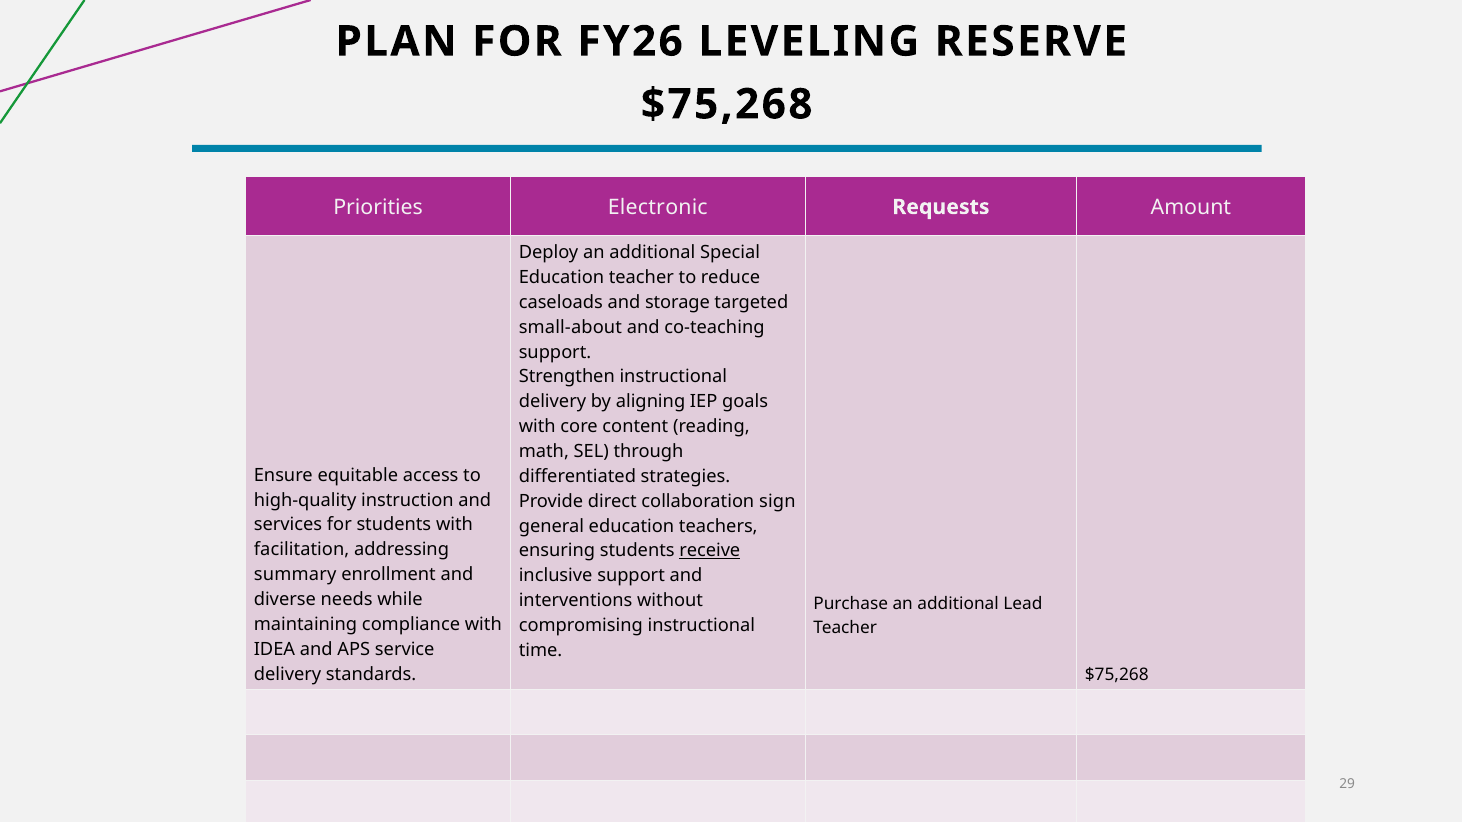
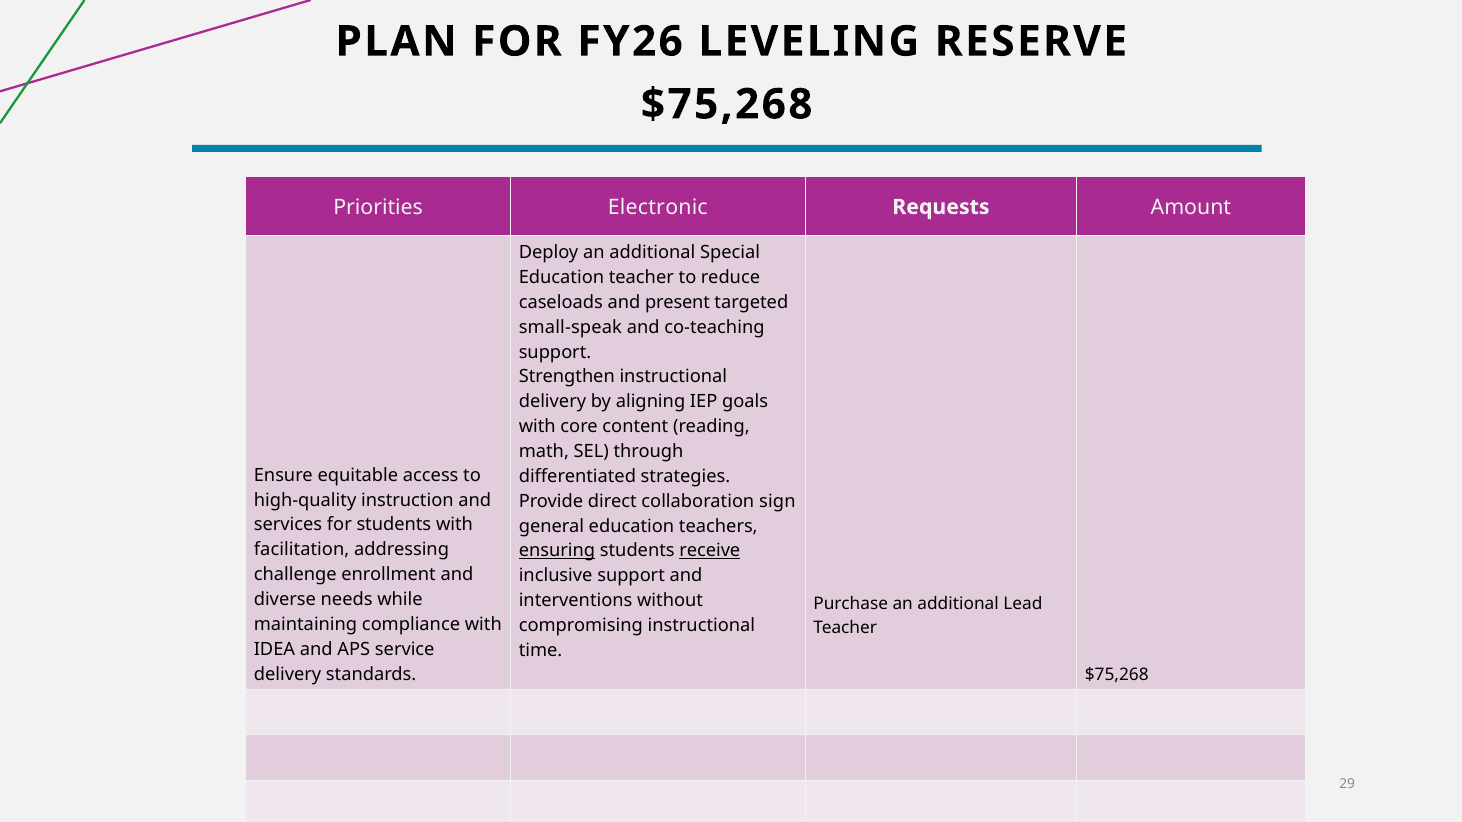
storage: storage -> present (677, 303)
small-about: small-about -> small-speak (570, 327)
ensuring underline: none -> present (557, 551)
summary: summary -> challenge (295, 575)
